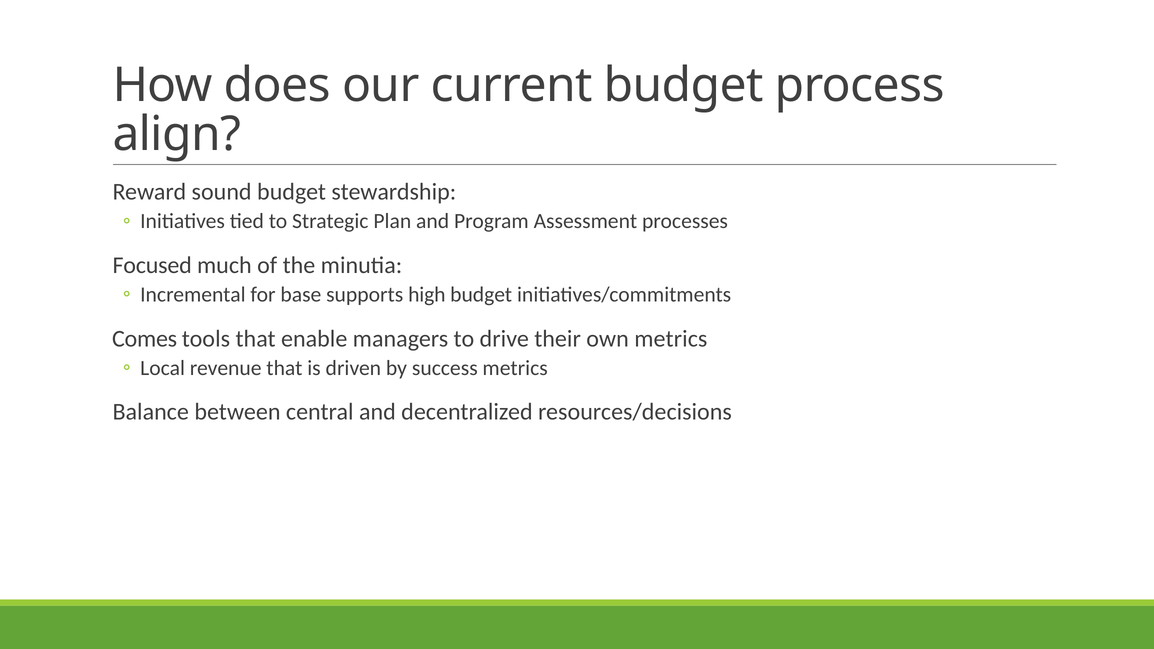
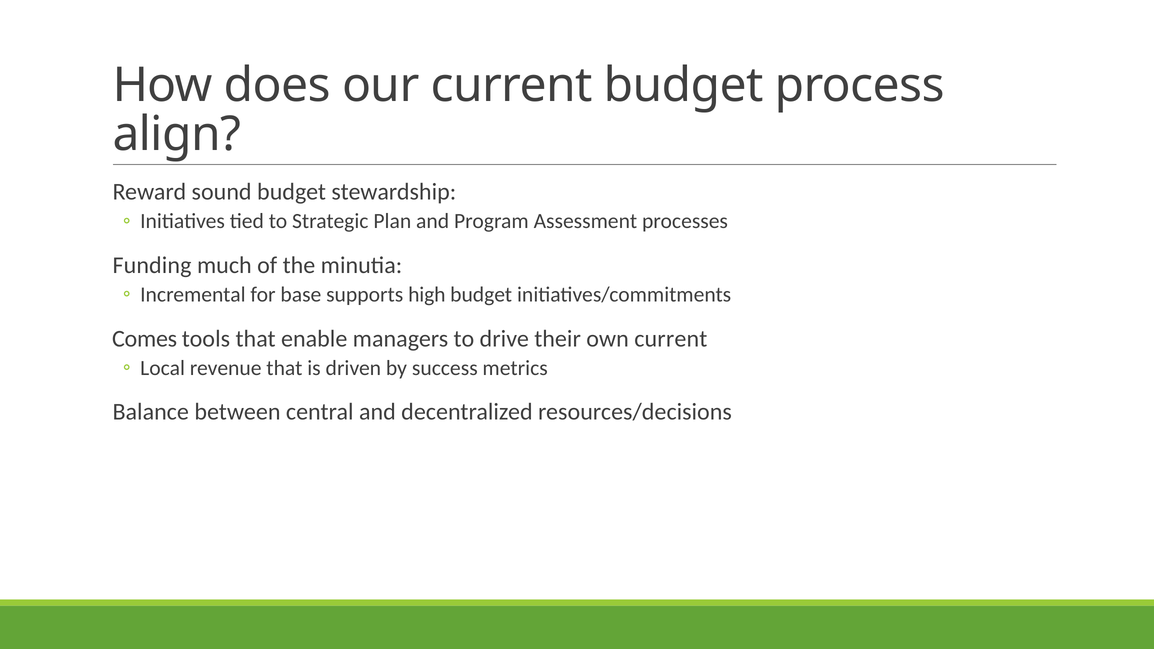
Focused: Focused -> Funding (152, 265)
own metrics: metrics -> current (671, 339)
